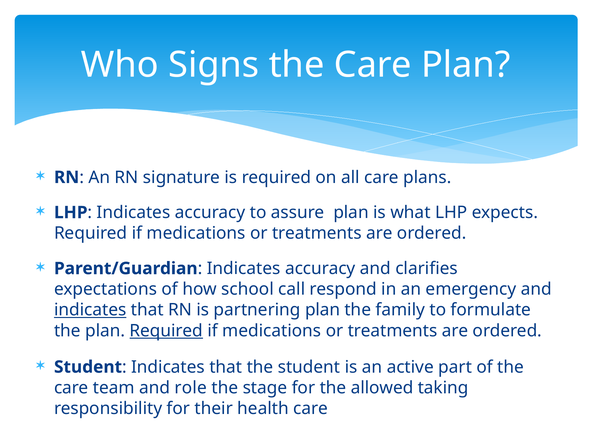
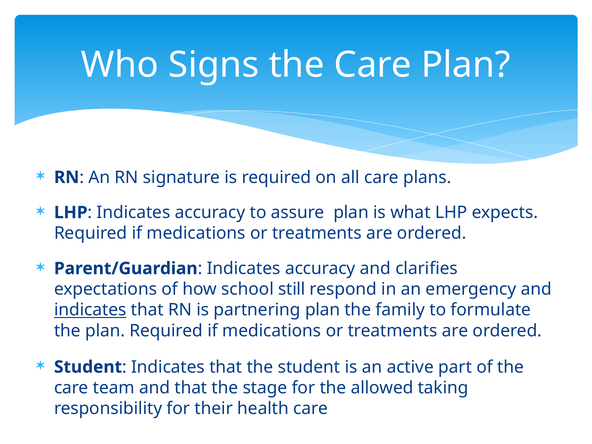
call: call -> still (292, 289)
Required underline: present -> none (166, 331)
and role: role -> that (191, 388)
